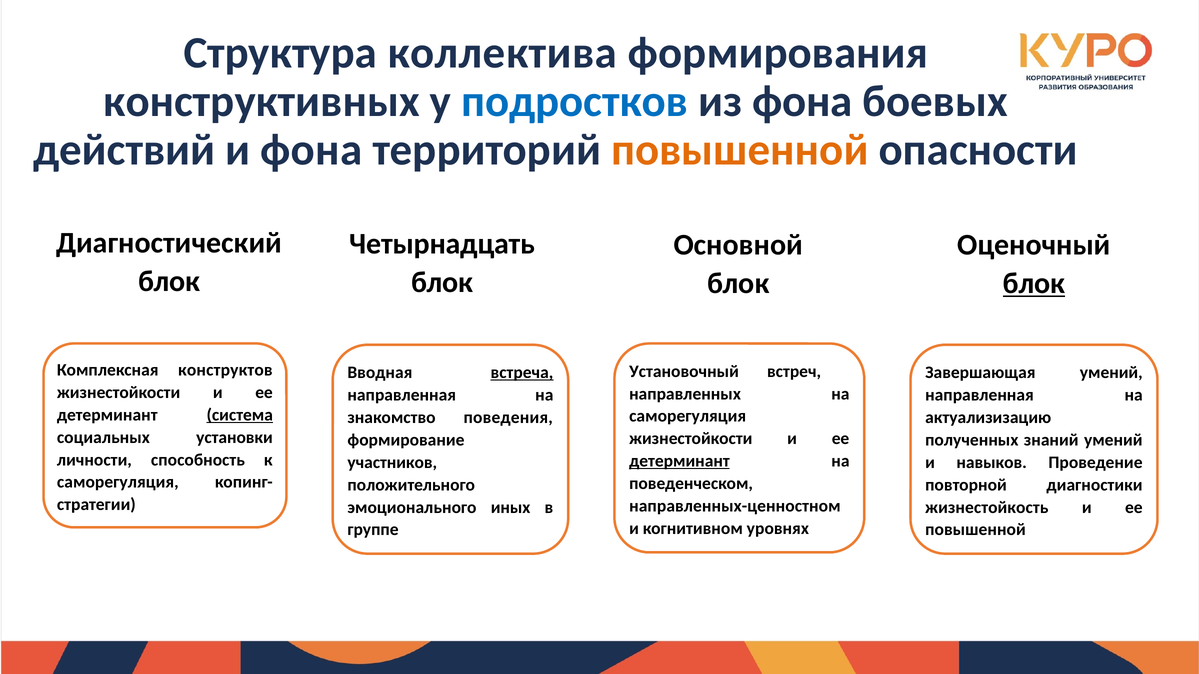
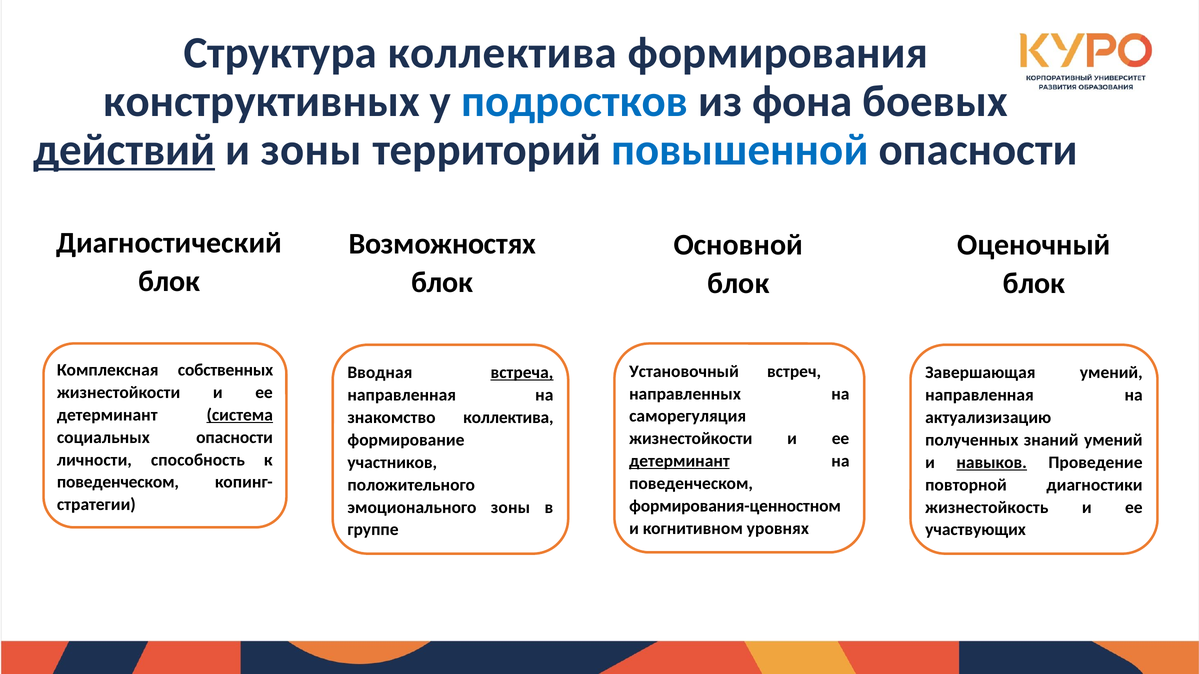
действий underline: none -> present (124, 150)
и фона: фона -> зоны (311, 150)
повышенной colour: orange -> blue (740, 150)
Четырнадцать: Четырнадцать -> Возможностях (442, 244)
блок underline: present -> none (1034, 283)
конструктов: конструктов -> собственных (226, 370)
знакомство поведения: поведения -> коллектива (508, 418)
социальных установки: установки -> опасности (234, 438)
навыков underline: none -> present (992, 463)
саморегуляция: саморегуляция -> поведенческом (118, 482)
направленных-ценностном: направленных-ценностном -> формирования-ценностном (735, 506)
эмоционального иных: иных -> зоны (510, 508)
повышенной: повышенной -> участвующих (976, 530)
